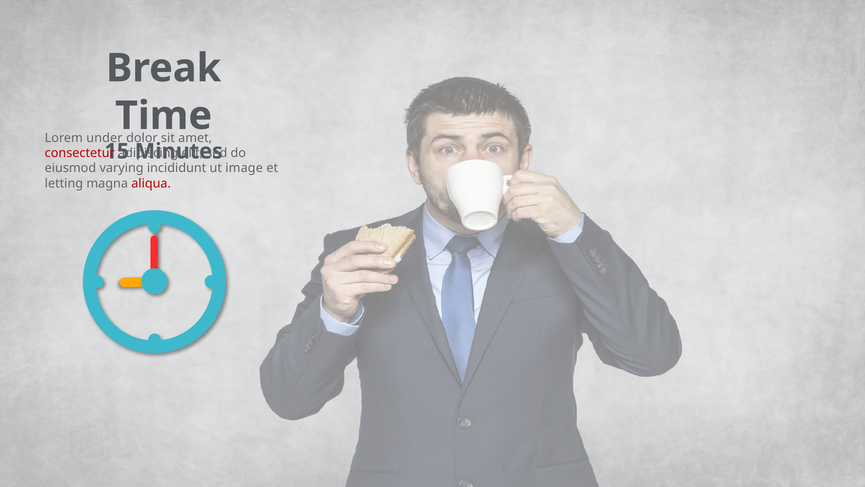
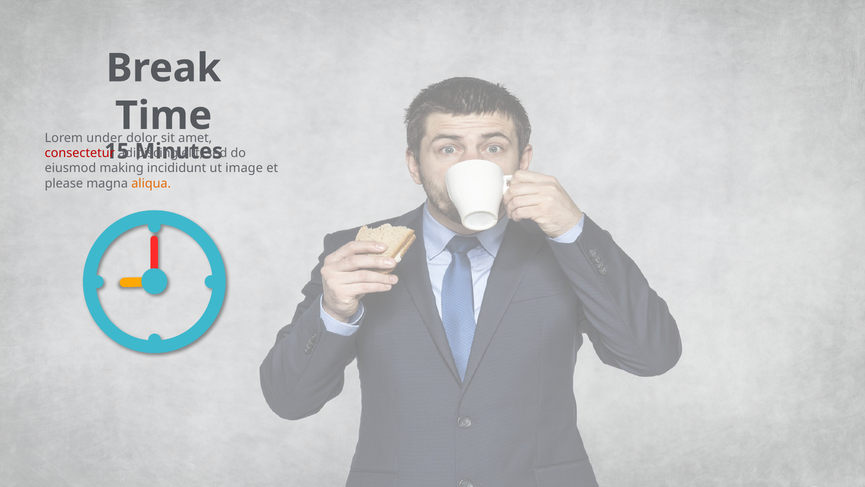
varying: varying -> making (122, 168)
letting: letting -> please (64, 183)
aliqua colour: red -> orange (151, 183)
